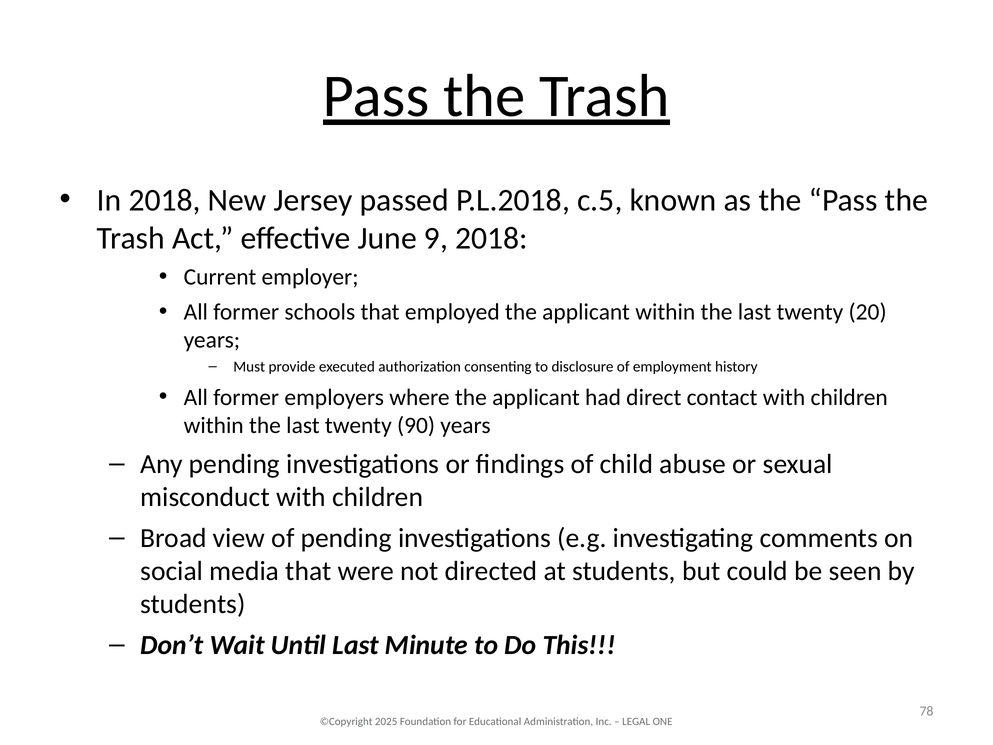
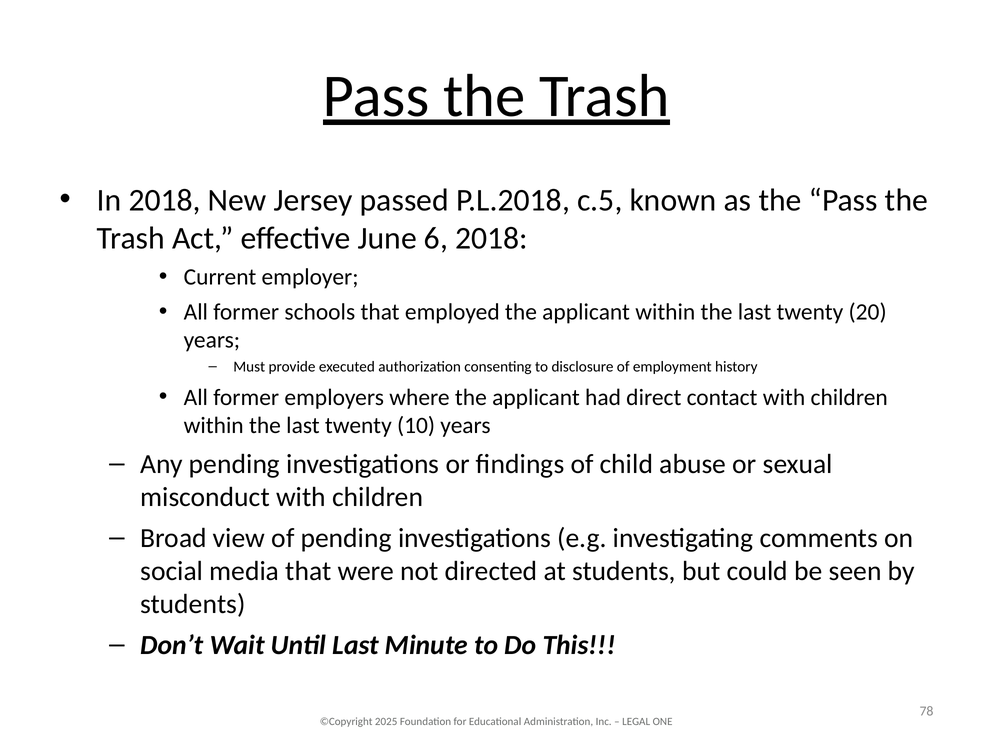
9: 9 -> 6 (436, 238)
90: 90 -> 10 (416, 425)
